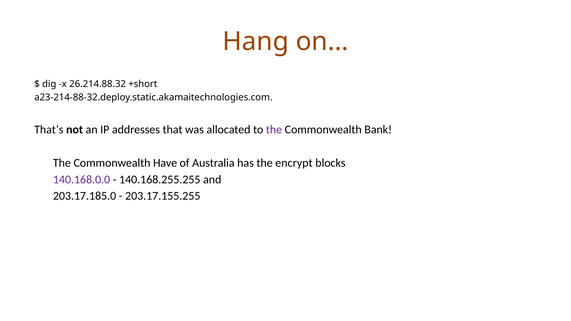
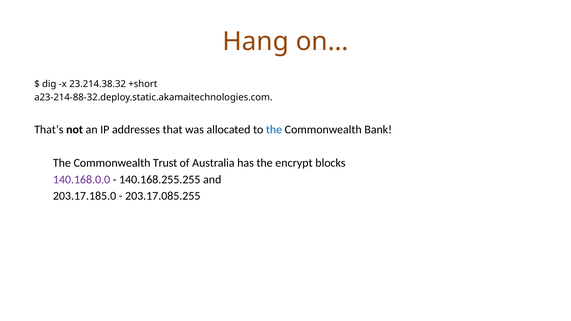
26.214.88.32: 26.214.88.32 -> 23.214.38.32 (98, 84)
the colour: purple -> blue (274, 130)
Have: Have -> Trust (165, 163)
203.17.155.255: 203.17.155.255 -> 203.17.085.255 (163, 196)
